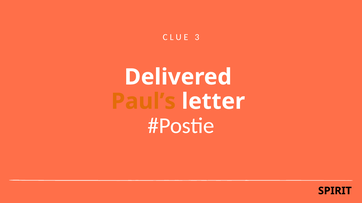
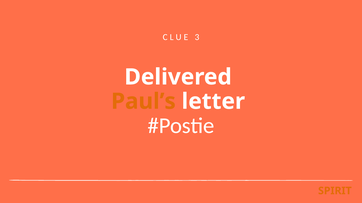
SPIRIT colour: black -> orange (335, 191)
